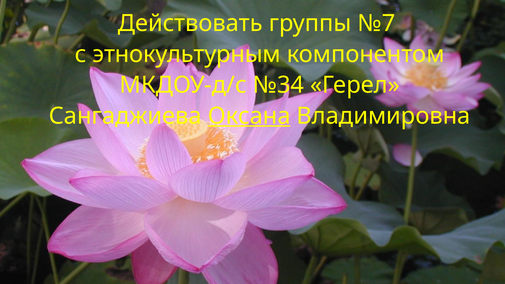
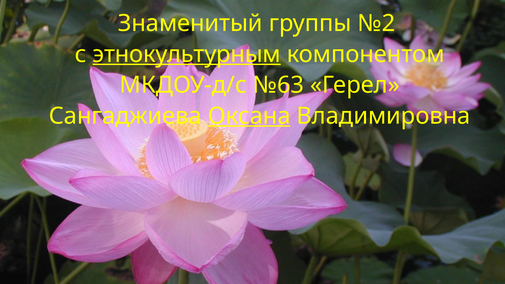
Действовать: Действовать -> Знаменитый (190, 23)
№7: №7 -> №2 (376, 23)
этнокультурным underline: none -> present (187, 54)
№34: №34 -> №63 (278, 85)
